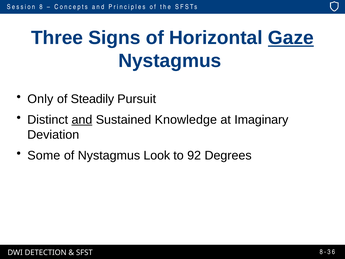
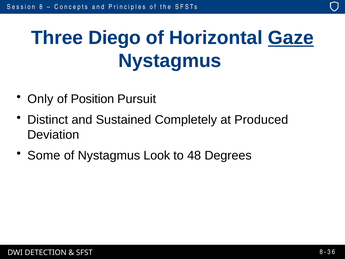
Signs: Signs -> Diego (115, 38)
Steadily: Steadily -> Position (92, 99)
and underline: present -> none (82, 120)
Knowledge: Knowledge -> Completely (186, 120)
Imaginary: Imaginary -> Produced (261, 120)
92: 92 -> 48 (194, 155)
